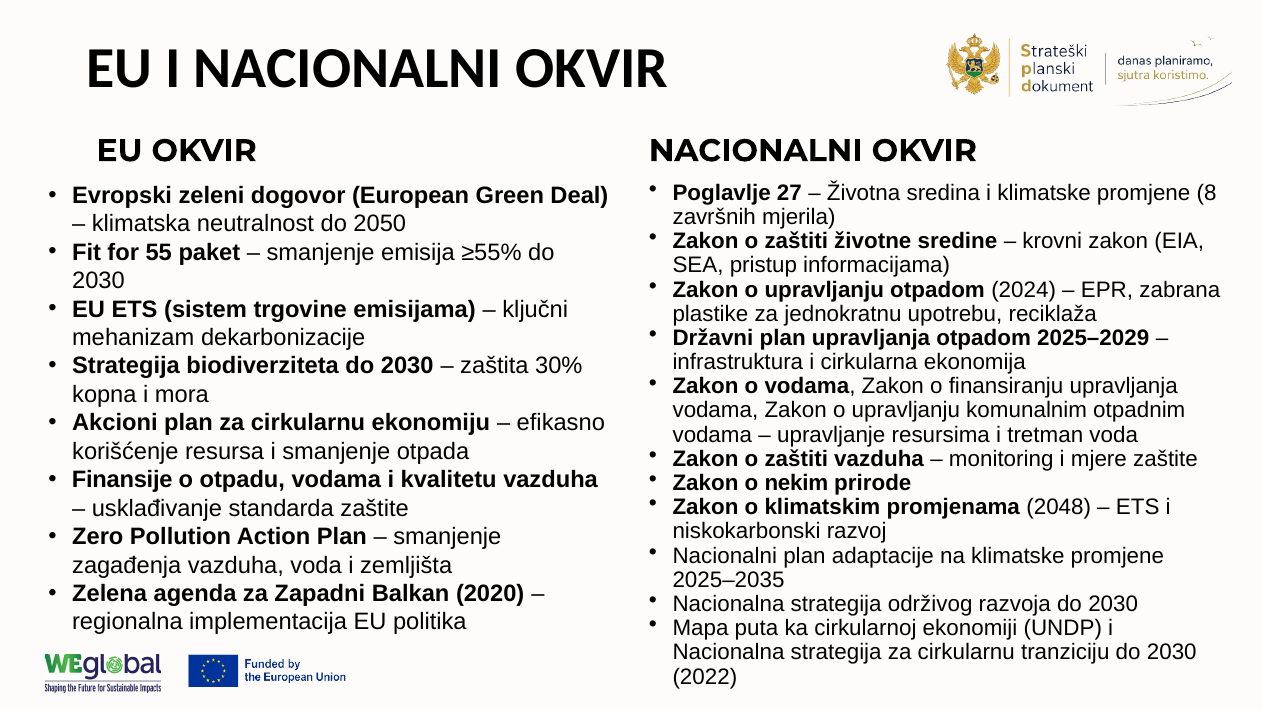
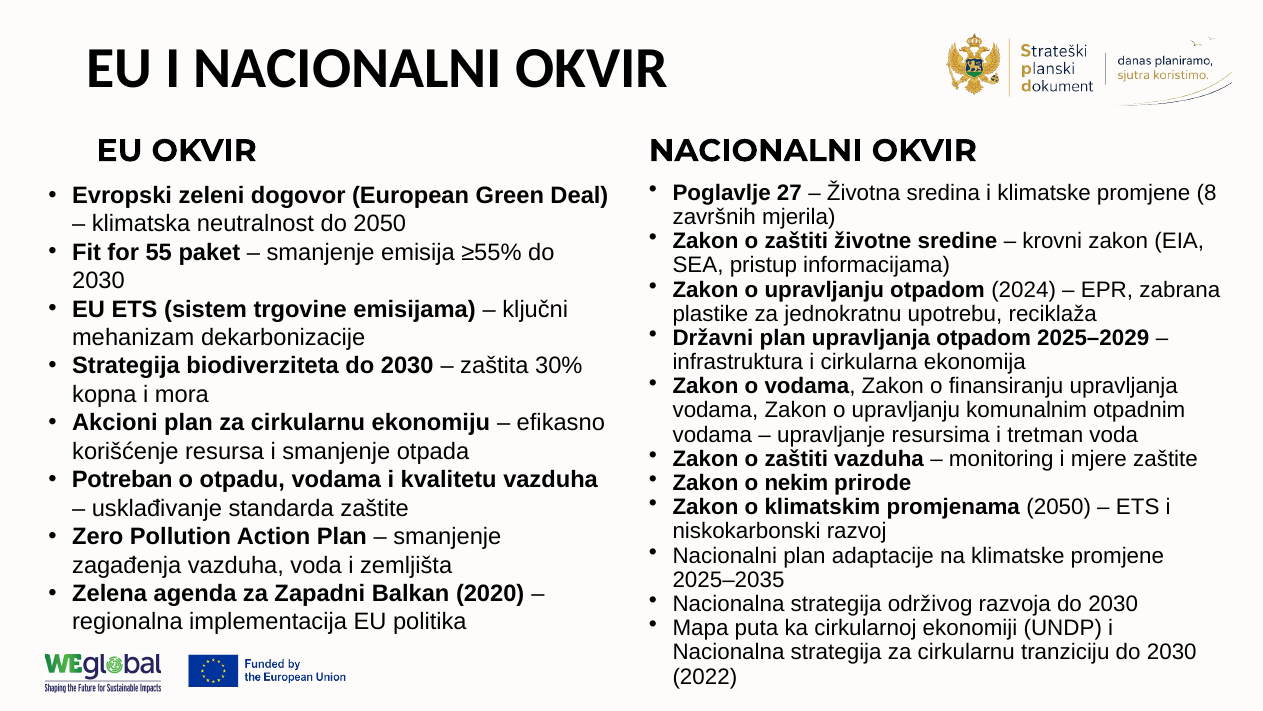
Finansije: Finansije -> Potreban (122, 480)
promjenama 2048: 2048 -> 2050 (1059, 507)
